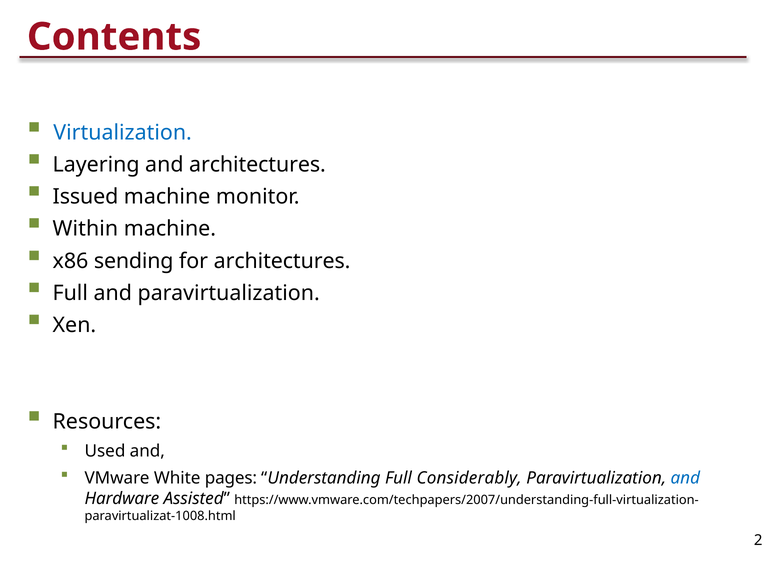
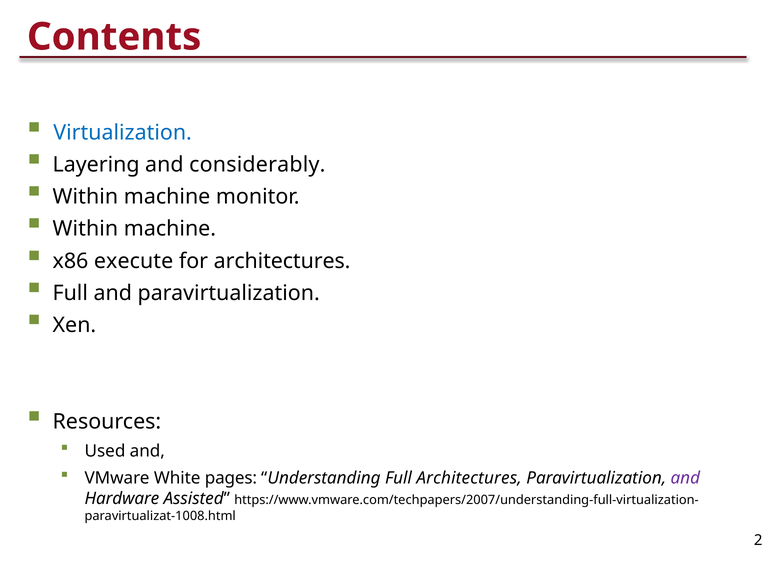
and architectures: architectures -> considerably (257, 164)
Issued: Issued -> Within (85, 197)
sending: sending -> execute (134, 261)
Full Considerably: Considerably -> Architectures (469, 477)
and colour: blue -> purple (685, 477)
